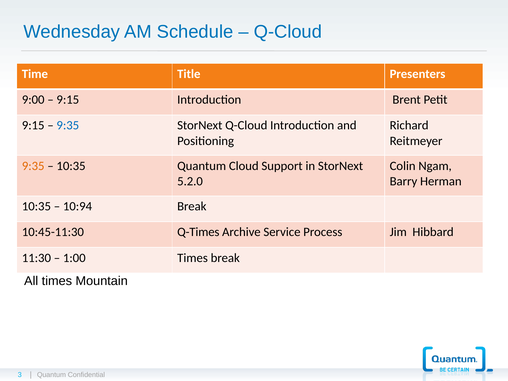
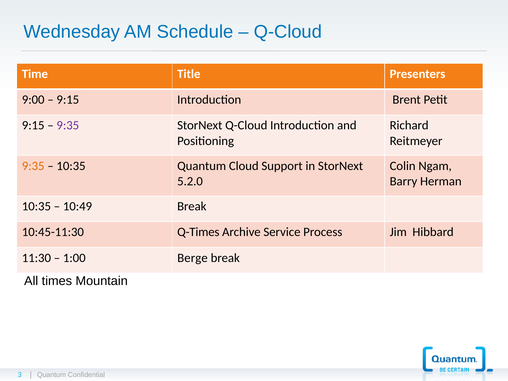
9:35 colour: blue -> purple (68, 125)
10:94: 10:94 -> 10:49 (77, 206)
1:00 Times: Times -> Berge (192, 258)
